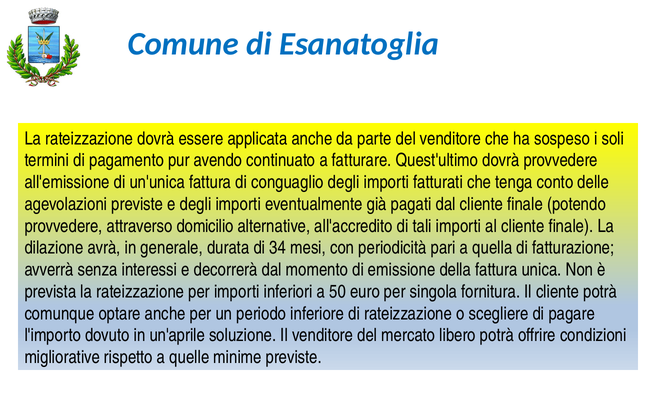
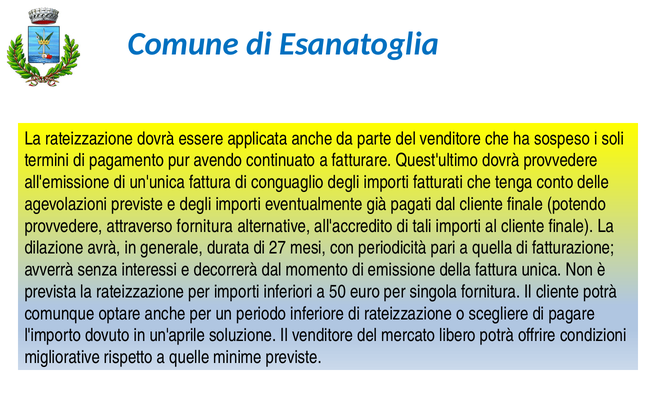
attraverso domicilio: domicilio -> fornitura (205, 226)
34: 34 -> 27 (278, 248)
